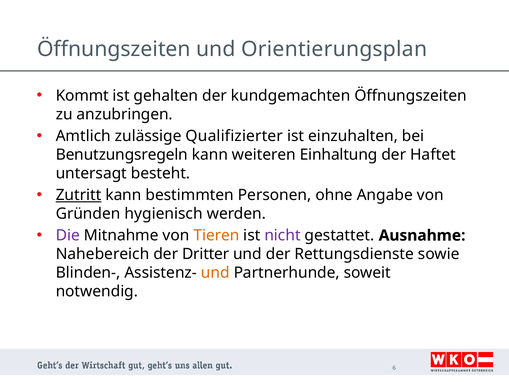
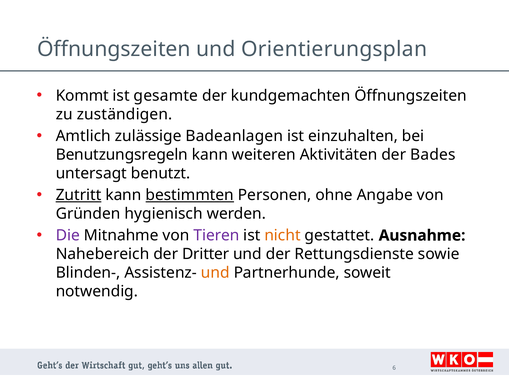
gehalten: gehalten -> gesamte (166, 96)
anzubringen: anzubringen -> zuständigen (125, 114)
Qualifizierter: Qualifizierter -> Badeanlagen (234, 136)
Einhaltung: Einhaltung -> Aktivitäten (339, 155)
Haftet: Haftet -> Bades (433, 155)
besteht: besteht -> benutzt (161, 173)
bestimmten underline: none -> present (190, 195)
Tieren colour: orange -> purple (216, 235)
nicht colour: purple -> orange (283, 235)
